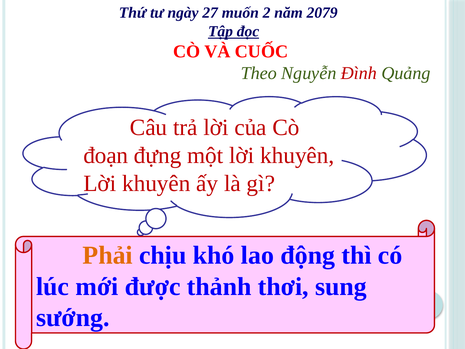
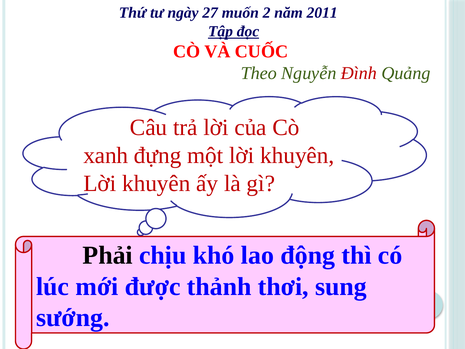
2079: 2079 -> 2011 (322, 13)
đoạn: đoạn -> xanh (106, 155)
Phải colour: orange -> black (108, 255)
